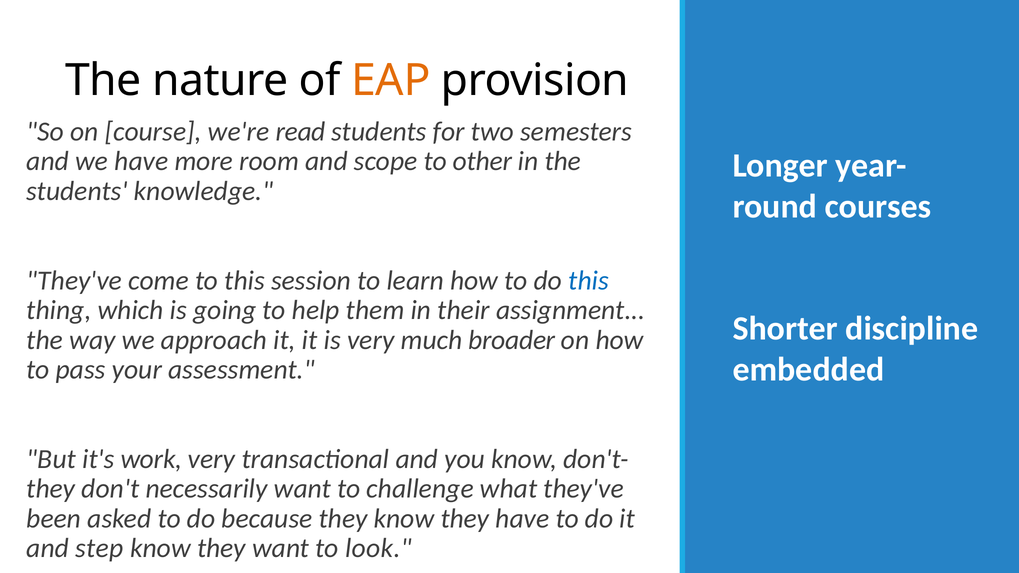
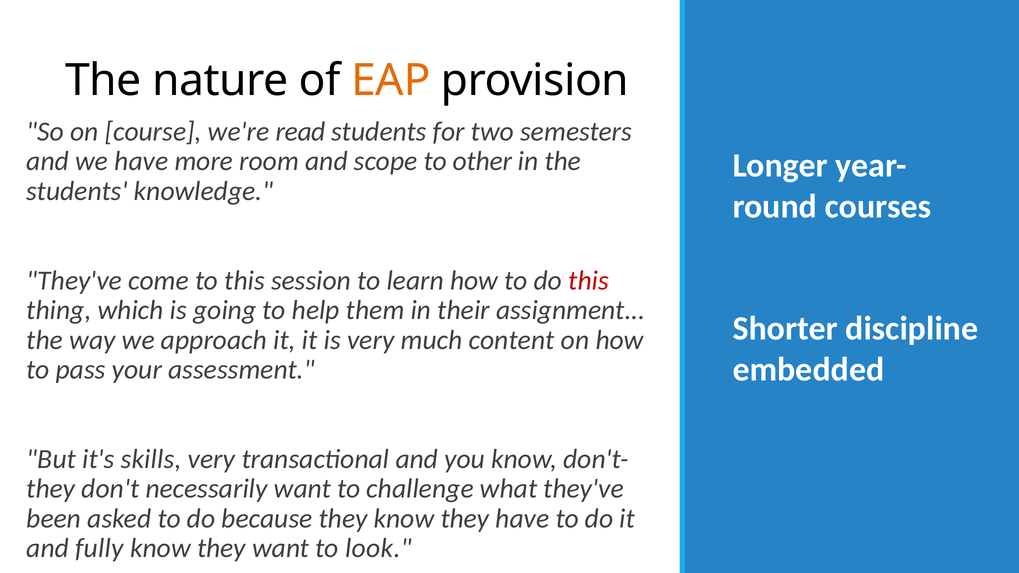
this colour: blue -> red (589, 280)
broader: broader -> content (512, 340)
work: work -> skills (151, 459)
step: step -> fully (99, 549)
